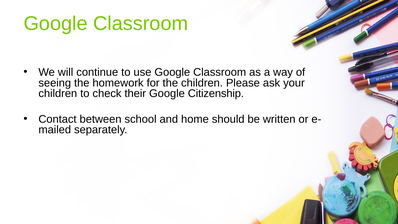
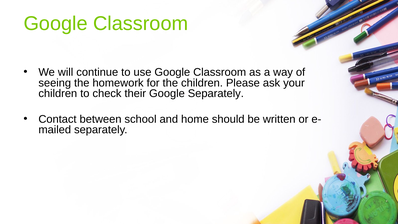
Google Citizenship: Citizenship -> Separately (216, 93)
